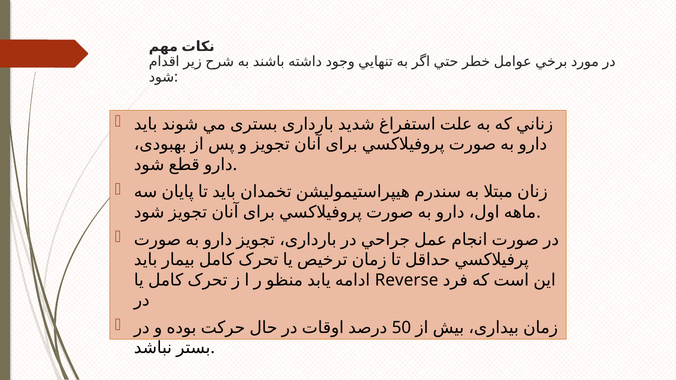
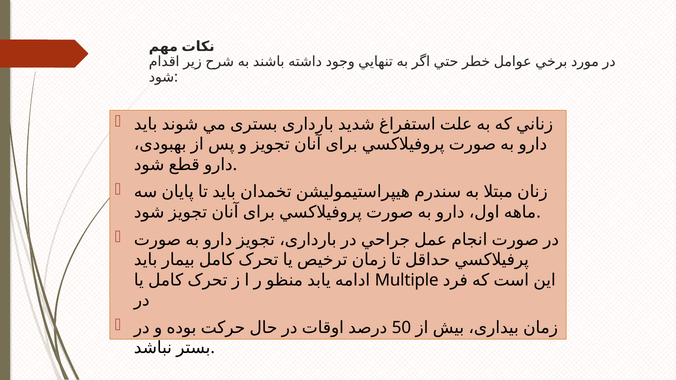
Reverse: Reverse -> Multiple (407, 280)
